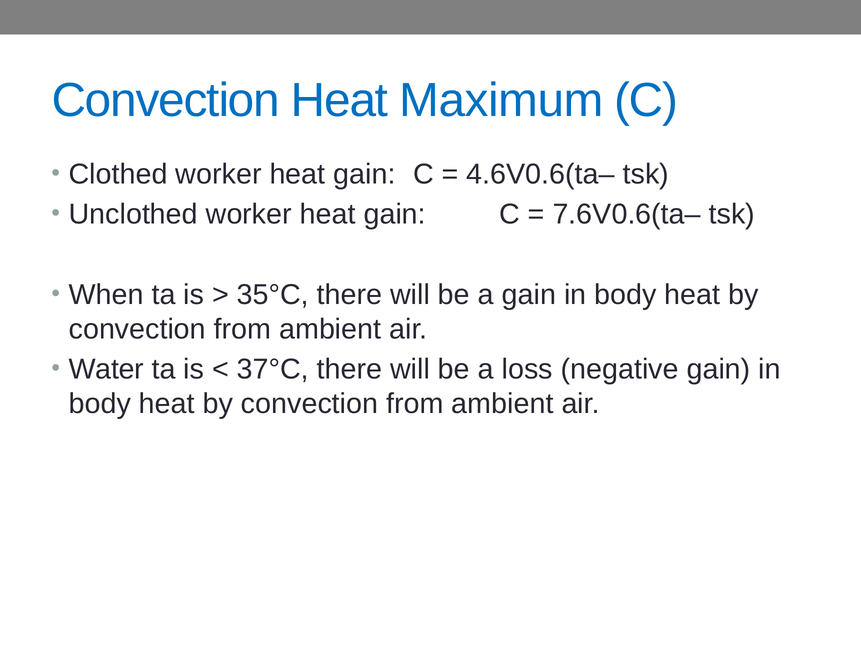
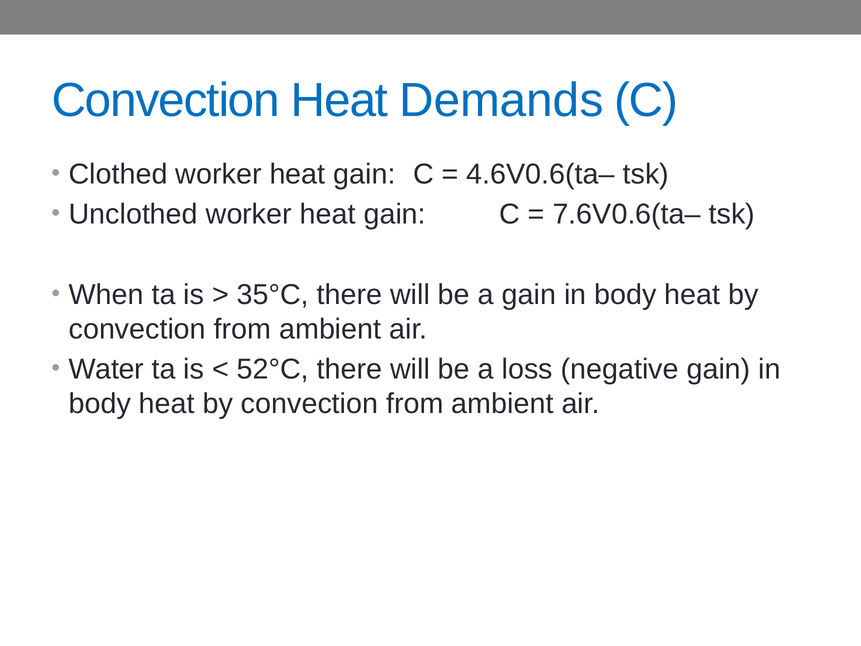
Maximum: Maximum -> Demands (501, 100)
37°C: 37°C -> 52°C (273, 369)
